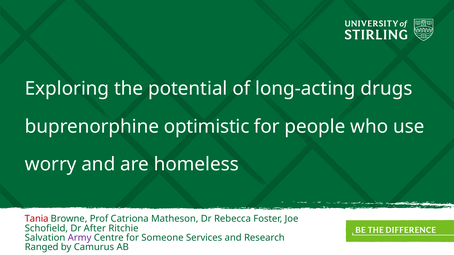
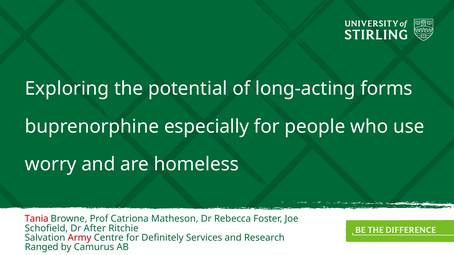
drugs: drugs -> forms (387, 89)
optimistic: optimistic -> especially (207, 127)
Army colour: purple -> red (80, 238)
Someone: Someone -> Definitely (162, 238)
